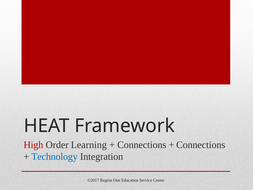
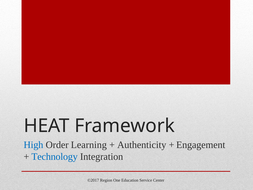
High colour: red -> blue (33, 145)
Connections: Connections -> Authenticity (142, 145)
Connections: Connections -> Engagement (201, 145)
